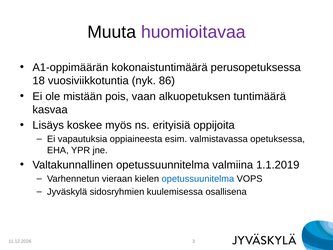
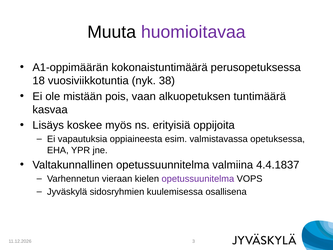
86: 86 -> 38 (167, 81)
1.1.2019: 1.1.2019 -> 4.4.1837 (278, 165)
opetussuunitelma colour: blue -> purple (198, 179)
